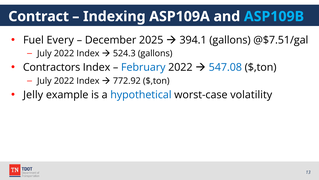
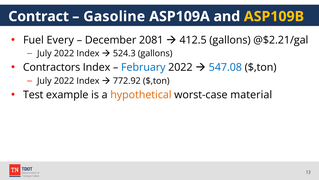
Indexing: Indexing -> Gasoline (114, 16)
ASP109B colour: light blue -> yellow (274, 16)
2025: 2025 -> 2081 (151, 40)
394.1: 394.1 -> 412.5 (193, 40)
@$7.51/gal: @$7.51/gal -> @$2.21/gal (281, 40)
Jelly: Jelly -> Test (33, 95)
hypothetical colour: blue -> orange (141, 95)
volatility: volatility -> material (251, 95)
